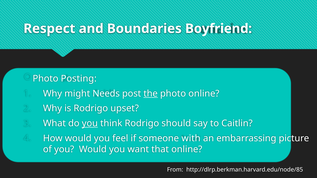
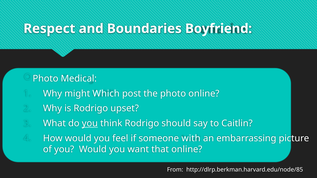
Posting: Posting -> Medical (79, 79)
Needs: Needs -> Which (106, 94)
the underline: present -> none (151, 94)
